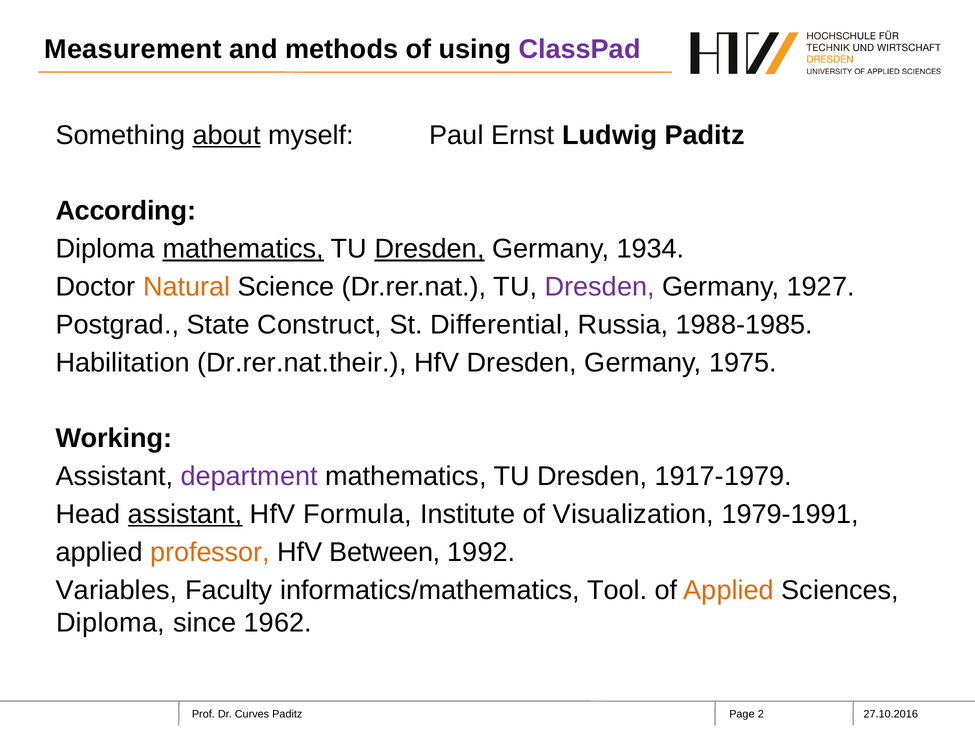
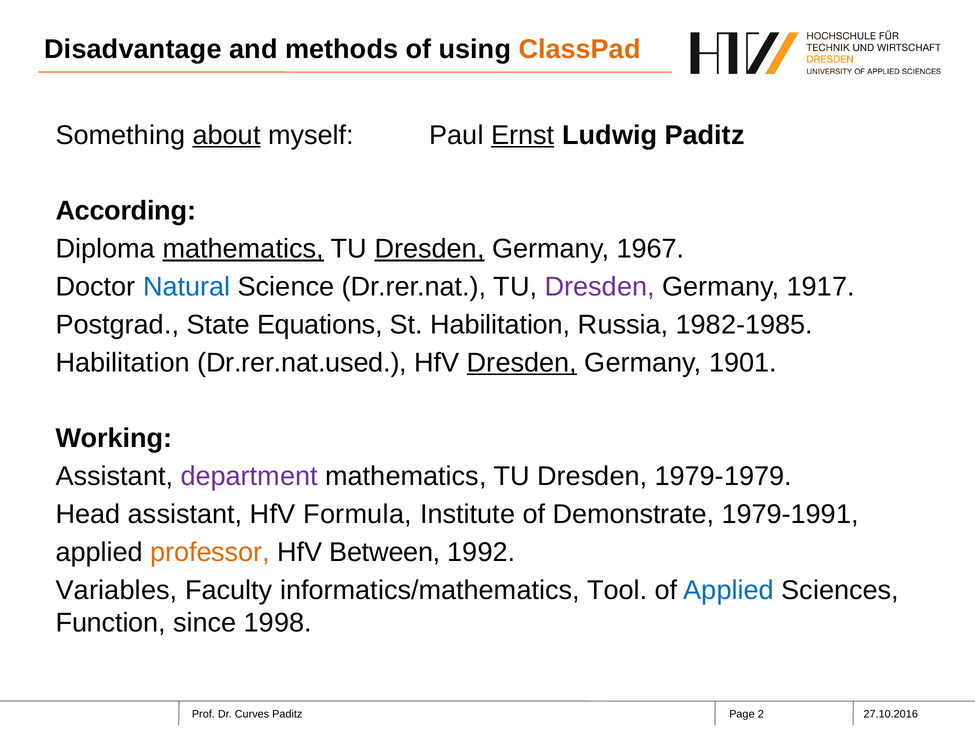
Measurement: Measurement -> Disadvantage (133, 49)
ClassPad colour: purple -> orange (580, 49)
Ernst underline: none -> present (523, 135)
1934: 1934 -> 1967 (651, 249)
Natural colour: orange -> blue (187, 287)
1927: 1927 -> 1917 (821, 287)
Construct: Construct -> Equations (320, 325)
St Differential: Differential -> Habilitation (500, 325)
1988-1985: 1988-1985 -> 1982-1985 (744, 325)
Dr.rer.nat.their: Dr.rer.nat.their -> Dr.rer.nat.used (302, 363)
Dresden underline: none -> present (522, 363)
1975: 1975 -> 1901 (743, 363)
1917-1979: 1917-1979 -> 1979-1979 (723, 477)
assistant underline: present -> none (185, 514)
Visualization: Visualization -> Demonstrate (633, 514)
Applied colour: orange -> blue (729, 590)
Diploma: Diploma -> Function (111, 623)
1962: 1962 -> 1998 (278, 623)
